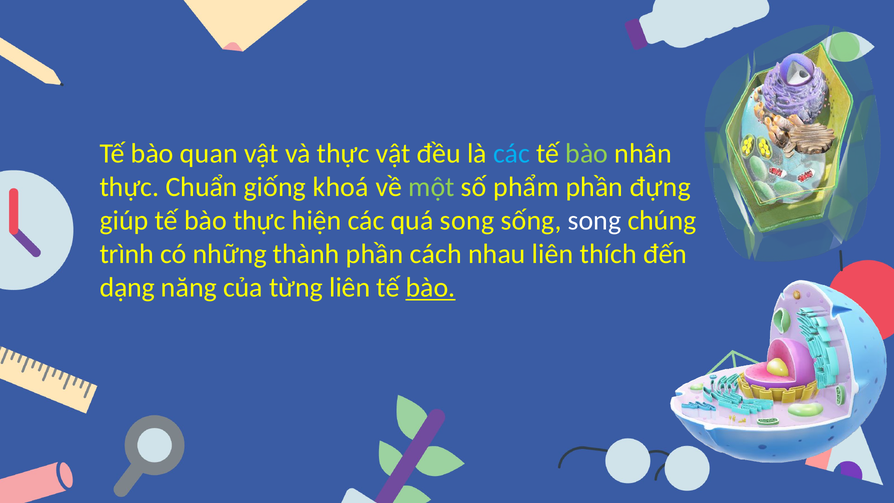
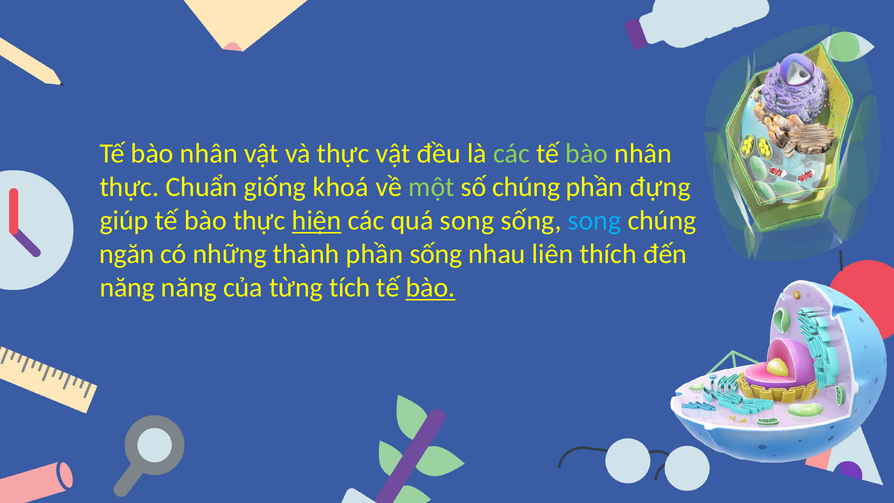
quan: quan -> nhân (209, 154)
các colour: light blue -> light green (512, 154)
số phẩm: phẩm -> chúng (526, 187)
hiện underline: none -> present (317, 221)
song colour: white -> light blue (595, 221)
trình: trình -> ngăn (127, 254)
phần cách: cách -> sống (436, 254)
dạng: dạng -> năng (127, 288)
từng liên: liên -> tích (350, 288)
